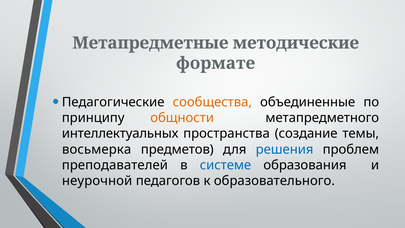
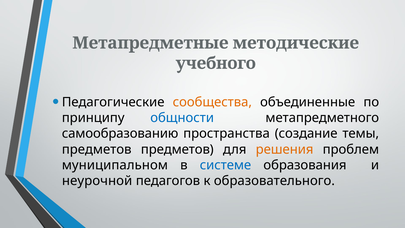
формате: формате -> учебного (216, 63)
общности colour: orange -> blue (182, 118)
интеллектуальных: интеллектуальных -> самообразованию (120, 134)
восьмерка: восьмерка -> предметов (97, 149)
решения colour: blue -> orange (285, 149)
преподавателей: преподавателей -> муниципальном (115, 165)
